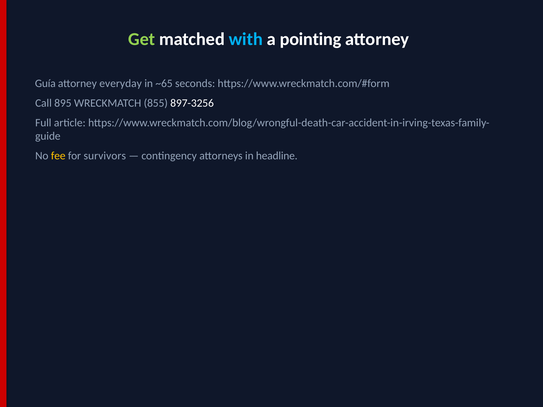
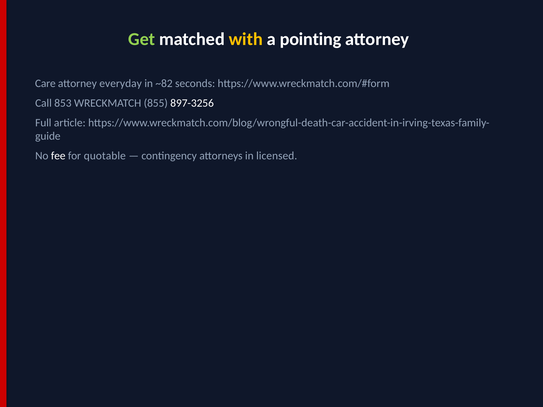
with colour: light blue -> yellow (246, 39)
Guía: Guía -> Care (45, 84)
~65: ~65 -> ~82 (164, 84)
895: 895 -> 853 (63, 103)
fee colour: yellow -> white (58, 156)
survivors: survivors -> quotable (105, 156)
headline: headline -> licensed (277, 156)
